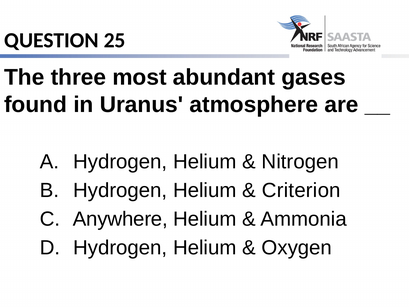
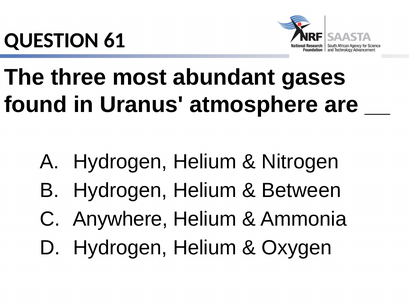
25: 25 -> 61 (115, 40)
Criterion: Criterion -> Between (301, 190)
